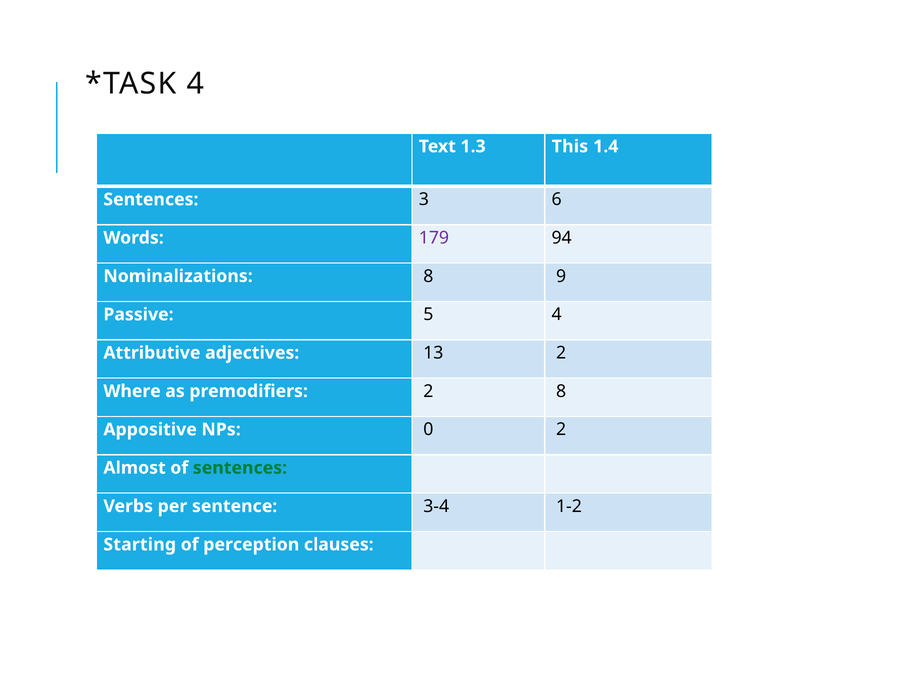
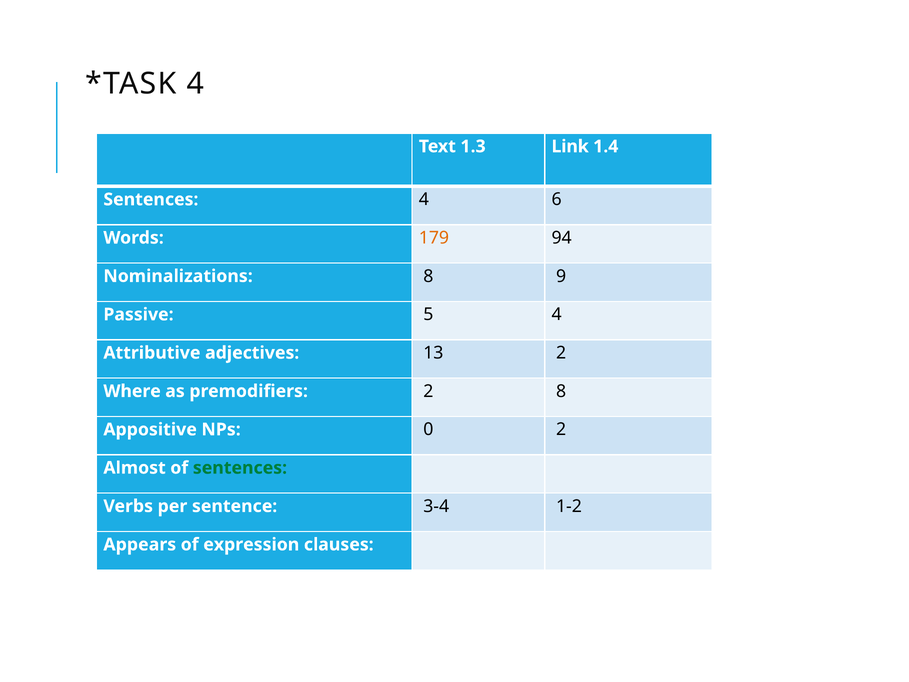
This: This -> Link (570, 146)
Sentences 3: 3 -> 4 (424, 199)
179 colour: purple -> orange (434, 238)
Starting: Starting -> Appears (140, 544)
perception: perception -> expression (251, 544)
